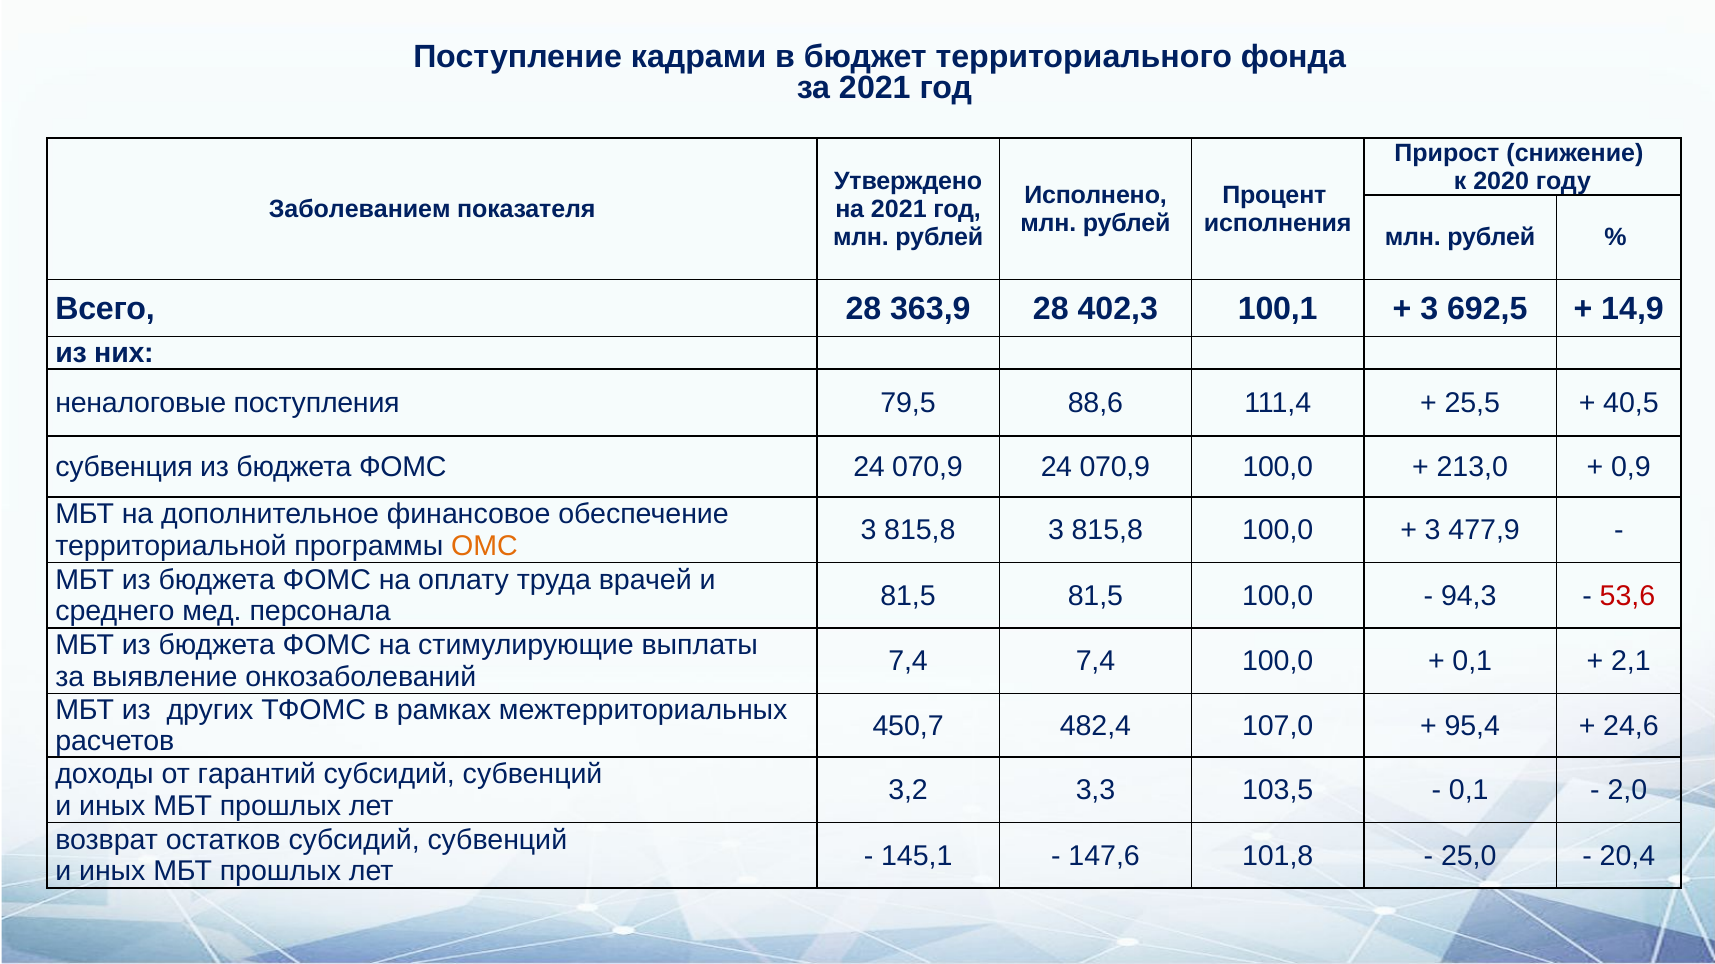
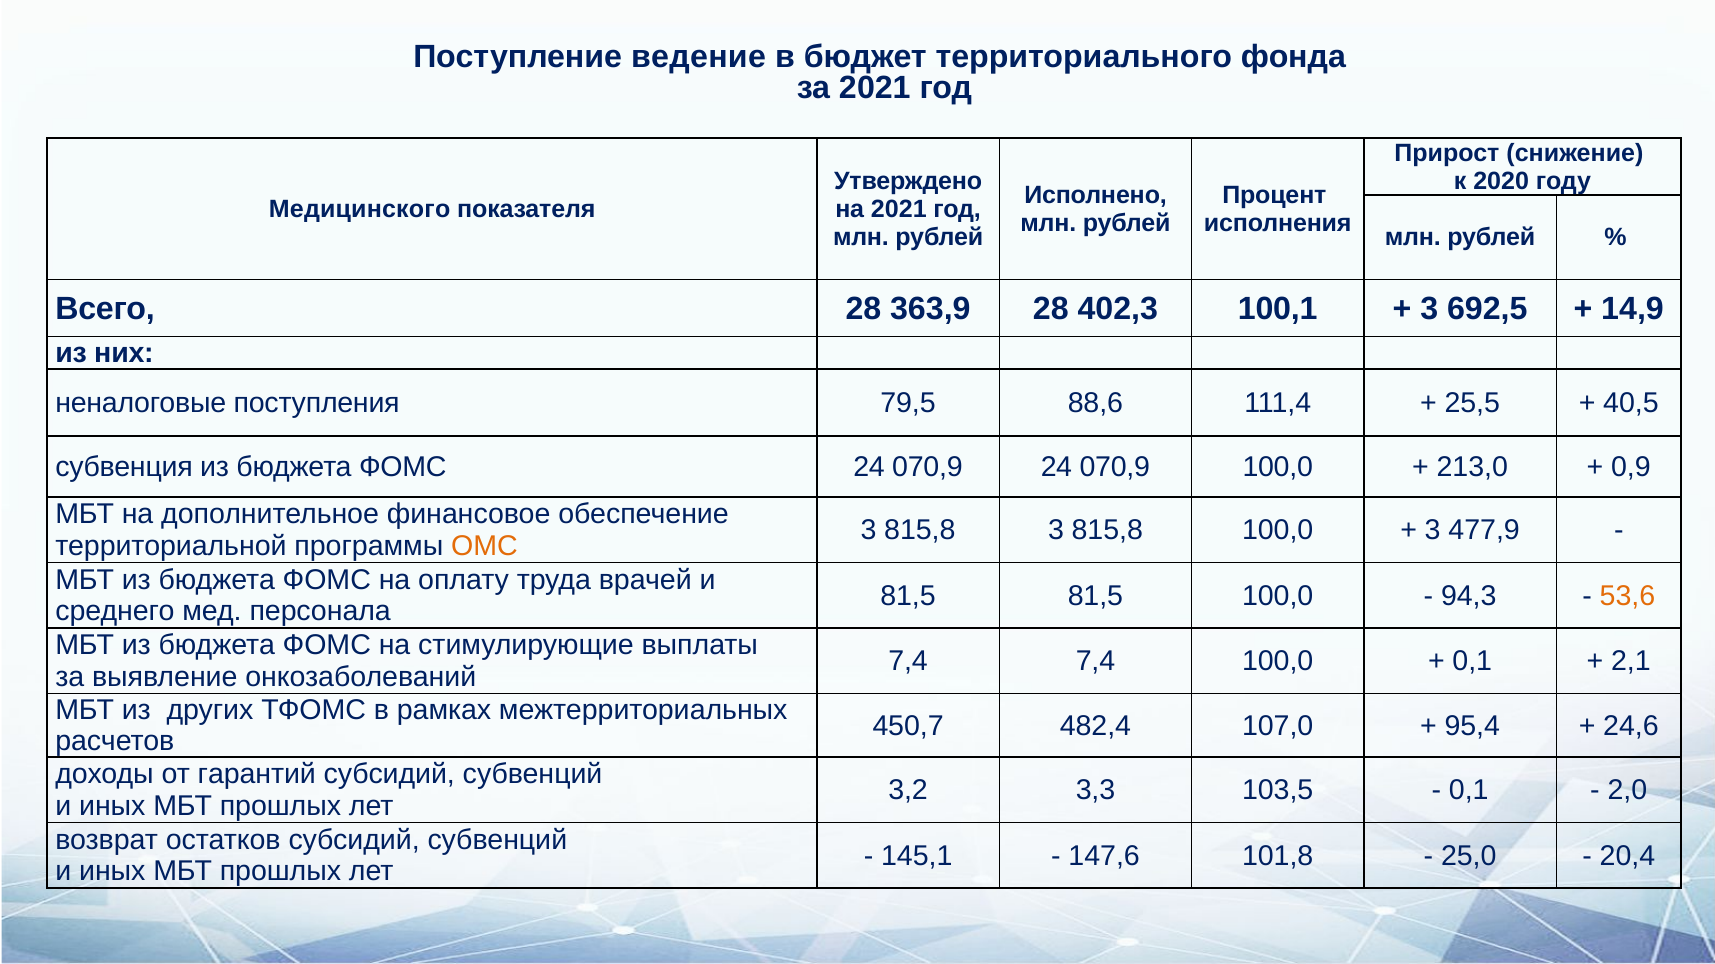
кадрами: кадрами -> ведение (699, 57)
Заболеванием: Заболеванием -> Медицинского (360, 209)
53,6 colour: red -> orange (1627, 596)
